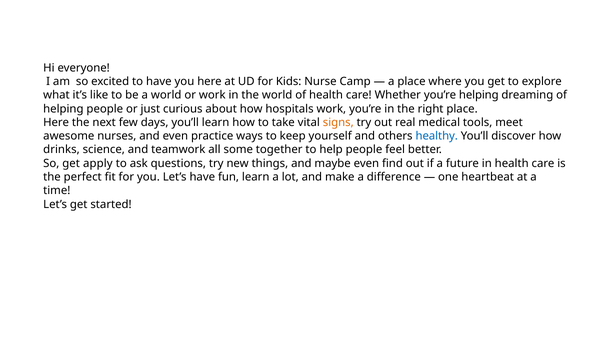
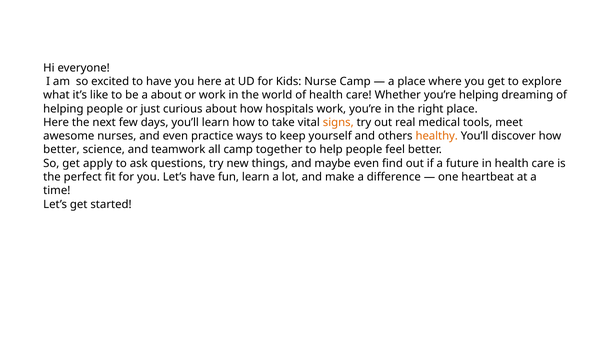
a world: world -> about (166, 95)
healthy colour: blue -> orange (437, 136)
drinks: drinks -> better (61, 150)
all some: some -> camp (238, 150)
